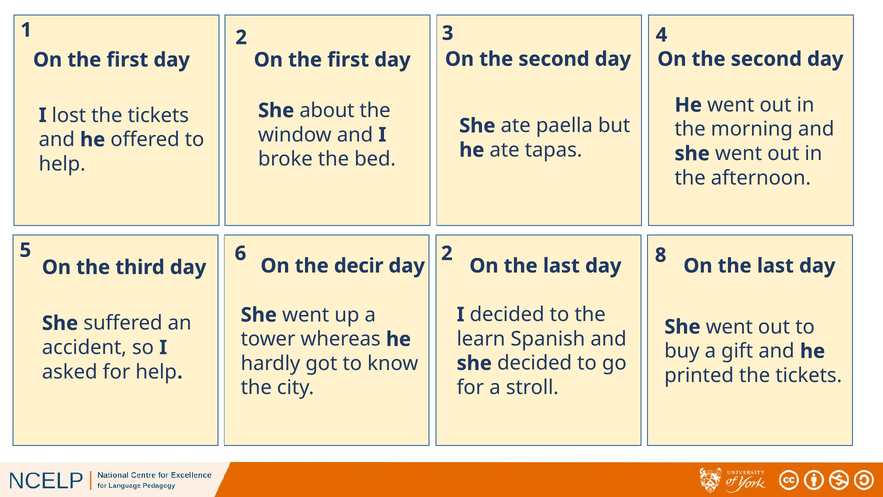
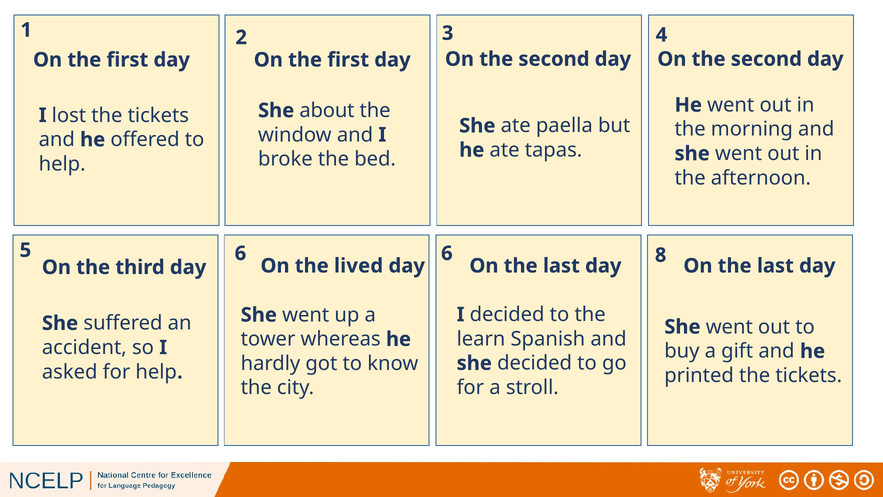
6 2: 2 -> 6 (447, 253)
decir: decir -> lived (359, 266)
